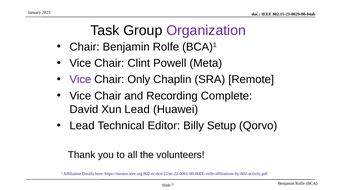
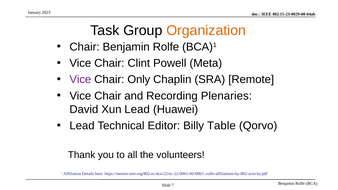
Organization colour: purple -> orange (206, 30)
Complete: Complete -> Plenaries (226, 96)
Setup: Setup -> Table (221, 126)
